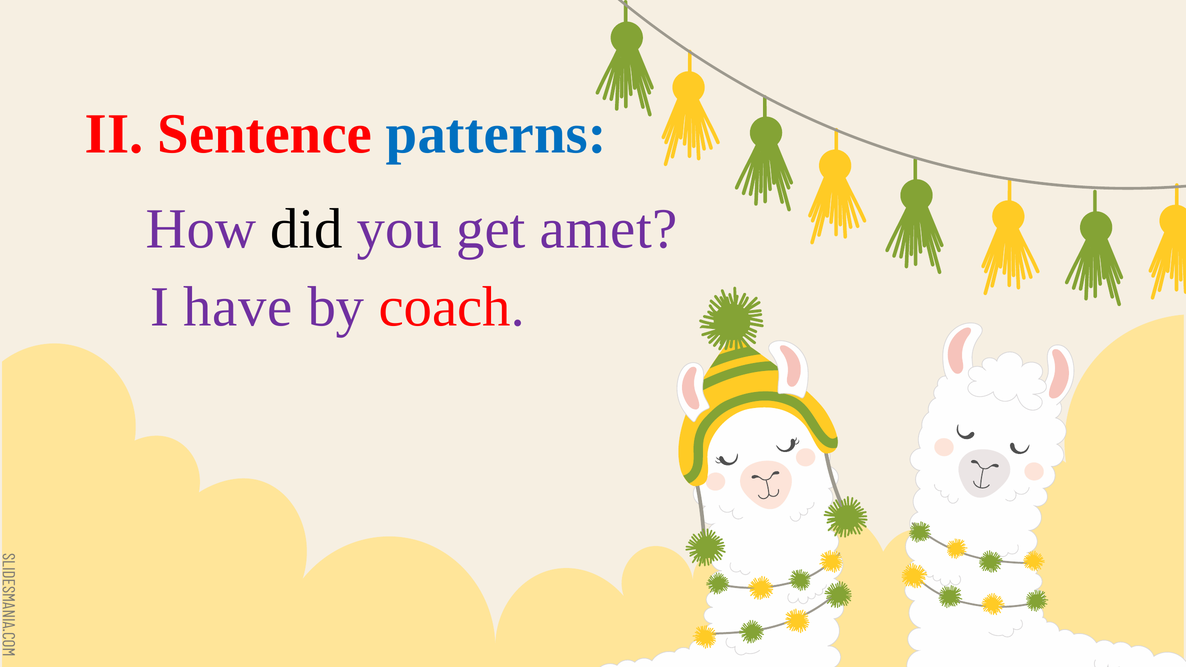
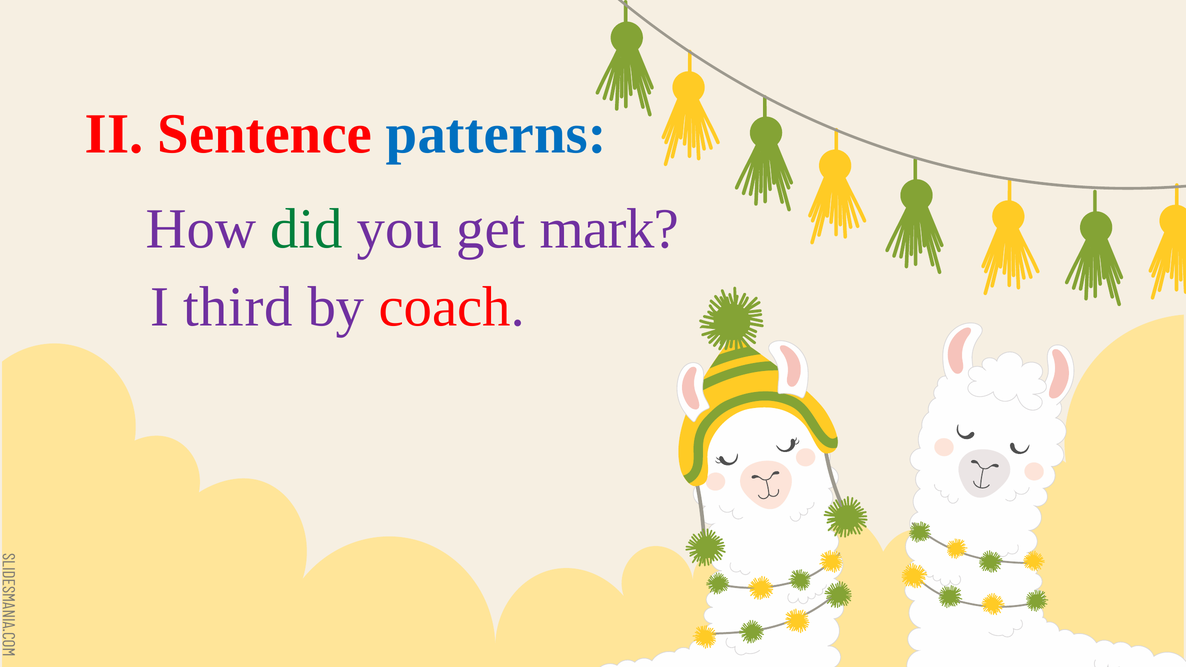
did colour: black -> green (307, 229)
amet: amet -> mark (609, 229)
have: have -> third (238, 307)
